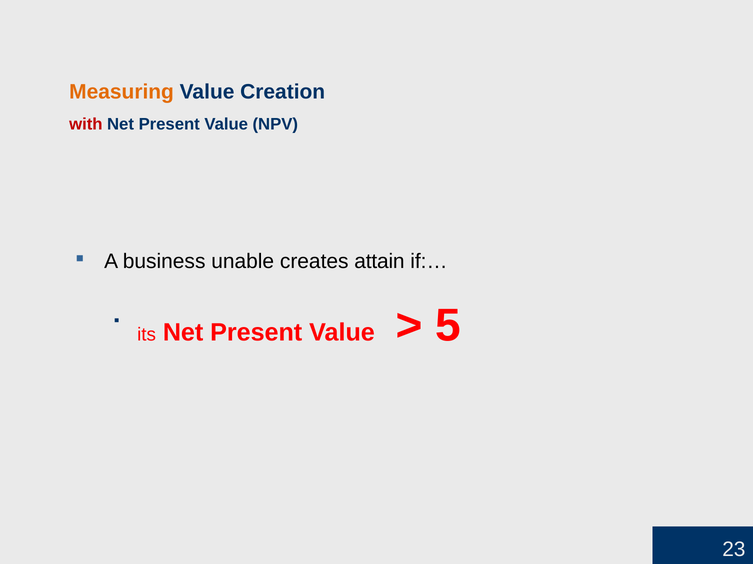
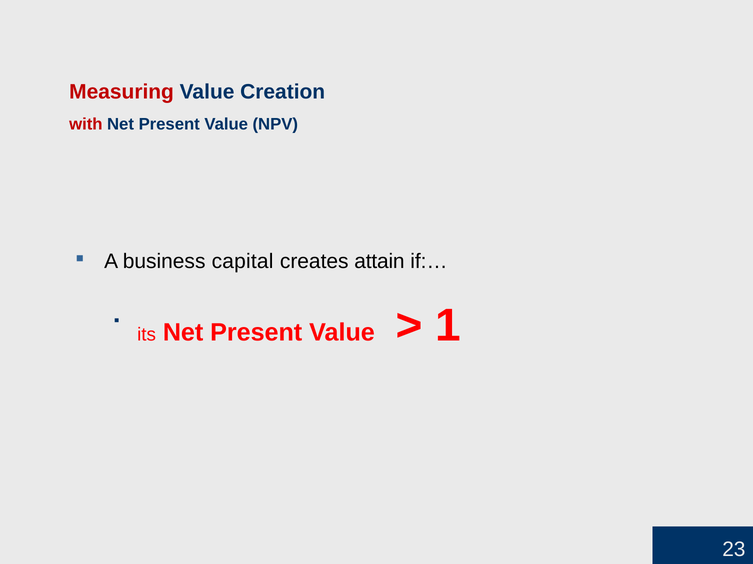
Measuring colour: orange -> red (122, 92)
unable: unable -> capital (243, 262)
5: 5 -> 1 (448, 326)
